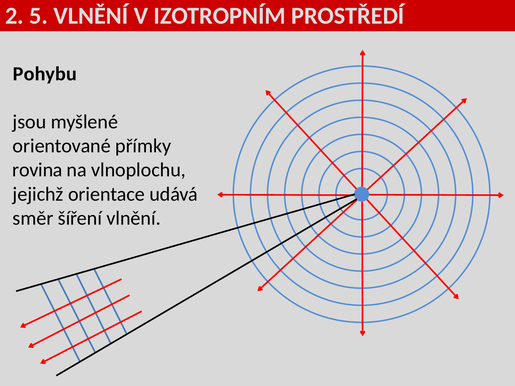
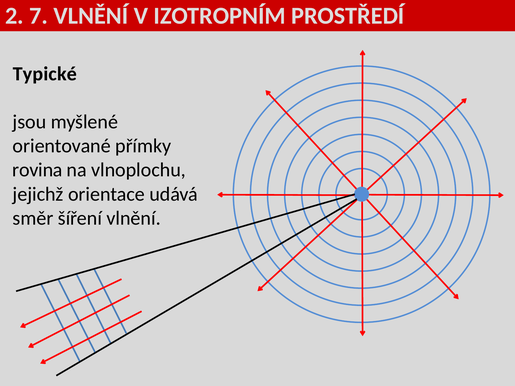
5: 5 -> 7 (39, 16)
Pohybu: Pohybu -> Typické (45, 74)
